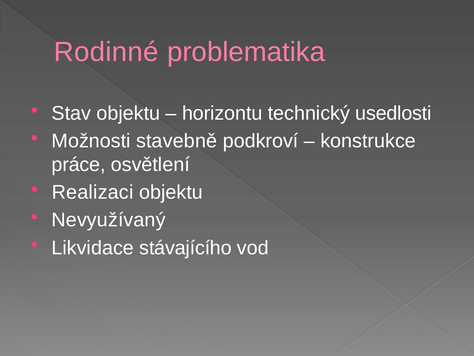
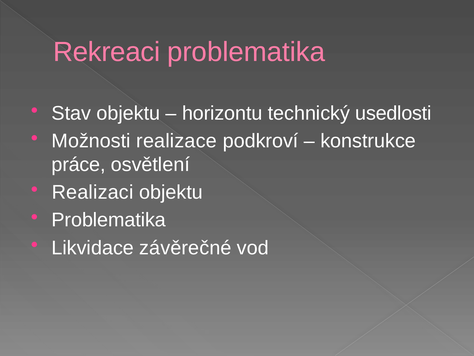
Rodinné: Rodinné -> Rekreaci (107, 52)
stavebně: stavebně -> realizace (177, 141)
Nevyužívaný: Nevyužívaný -> Problematika (109, 220)
stávajícího: stávajícího -> závěrečné (185, 247)
